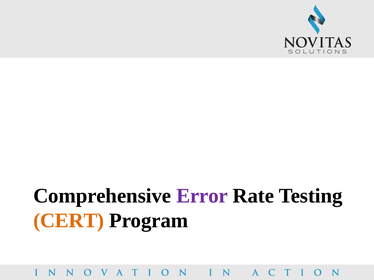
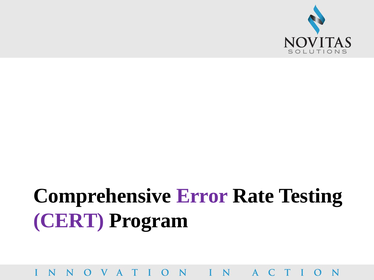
CERT colour: orange -> purple (69, 221)
